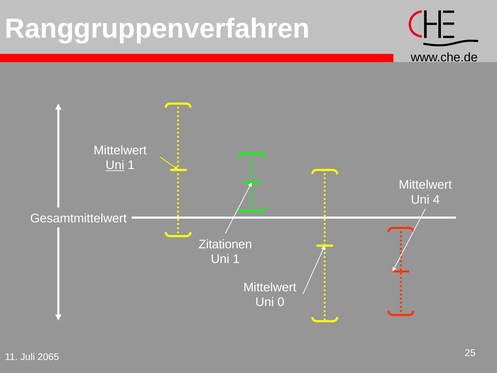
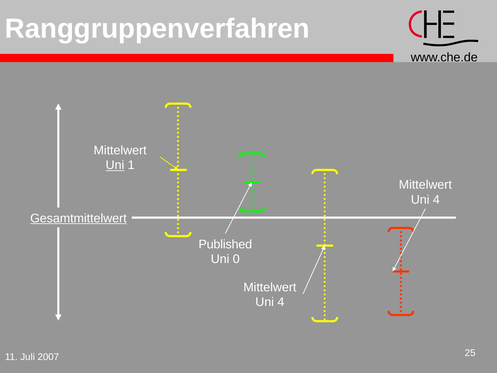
Gesamtmittelwert underline: none -> present (78, 218)
Zitationen: Zitationen -> Published (225, 244)
1: 1 -> 0 (236, 259)
0: 0 -> 4 (281, 302)
2065: 2065 -> 2007 (48, 357)
